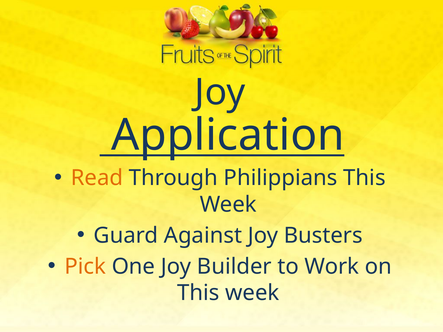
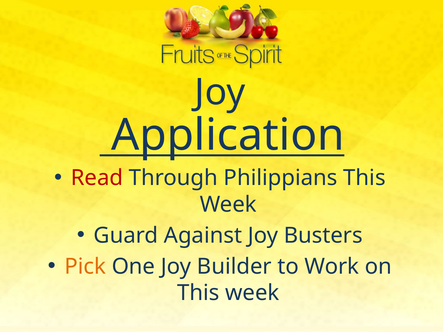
Read colour: orange -> red (97, 178)
